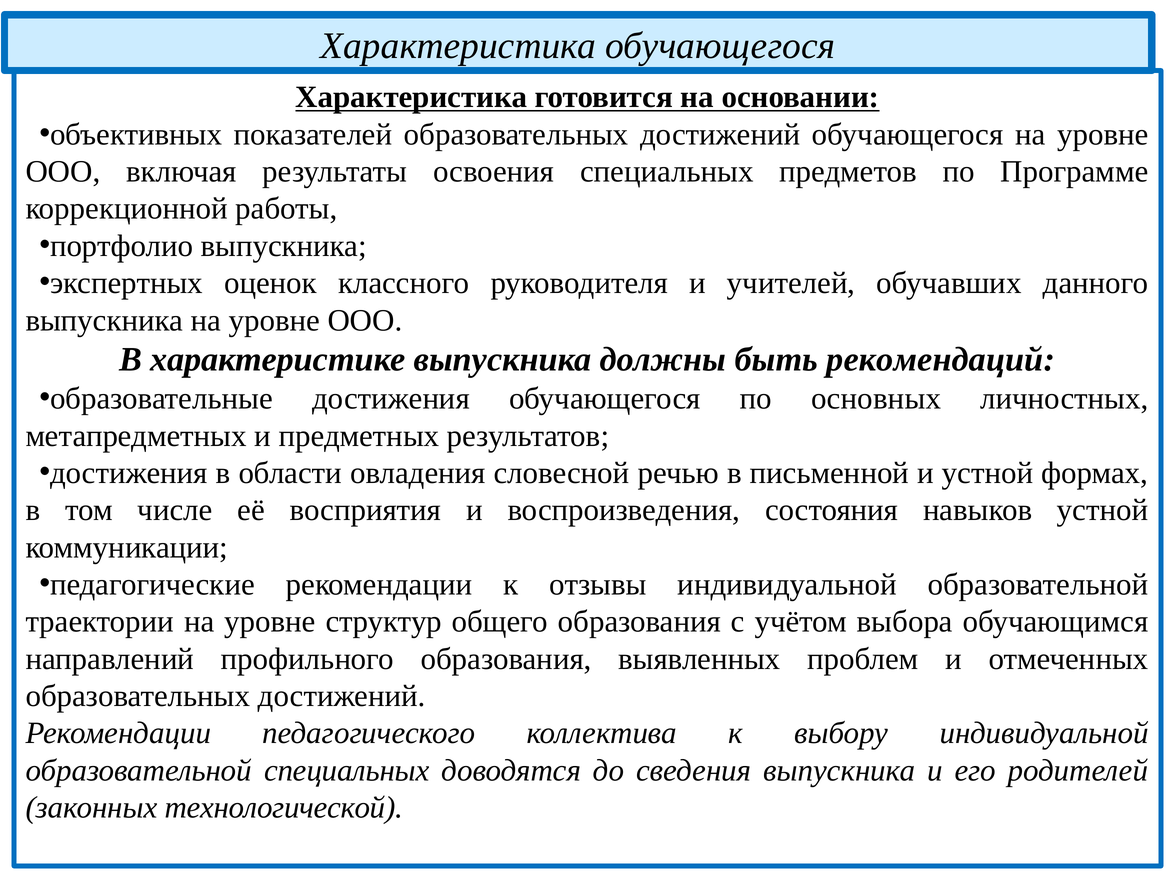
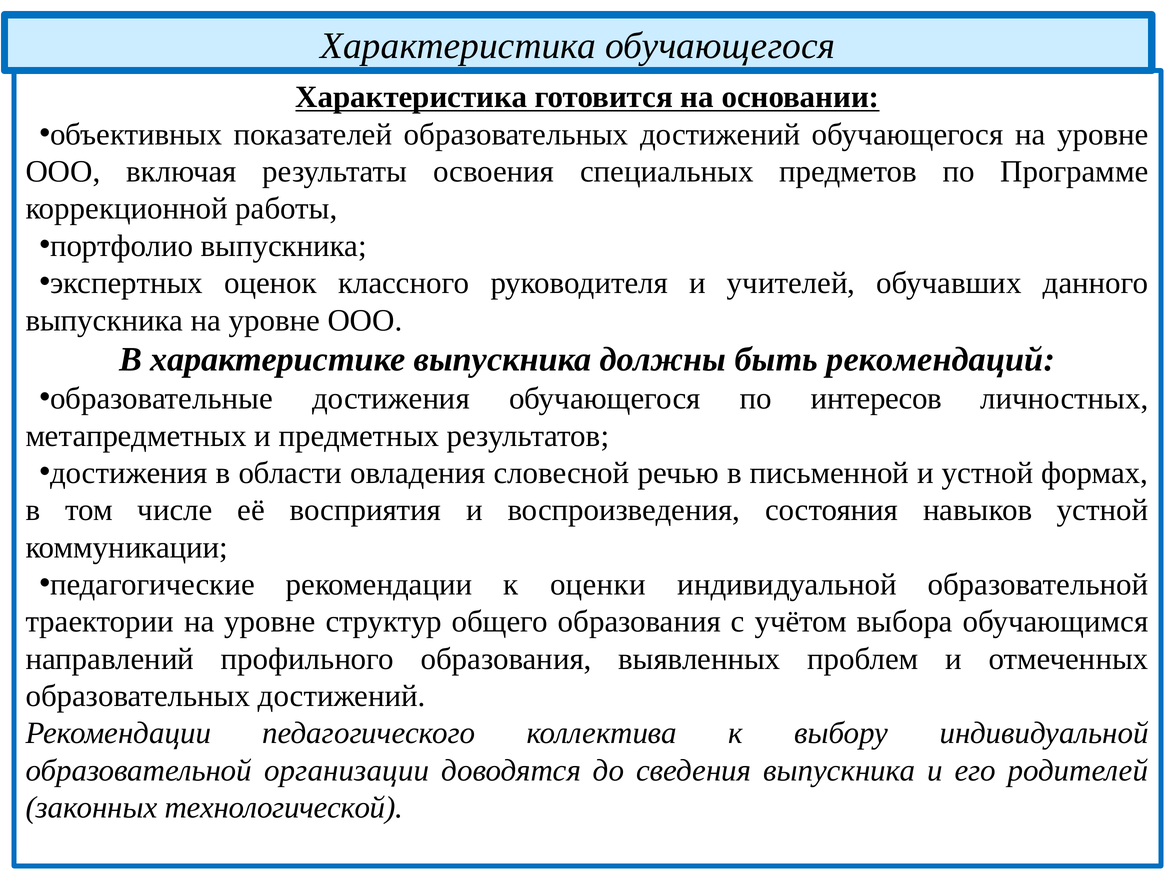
основных: основных -> интересов (876, 399)
отзывы: отзывы -> оценки (598, 585)
образовательной специальных: специальных -> организации (347, 771)
